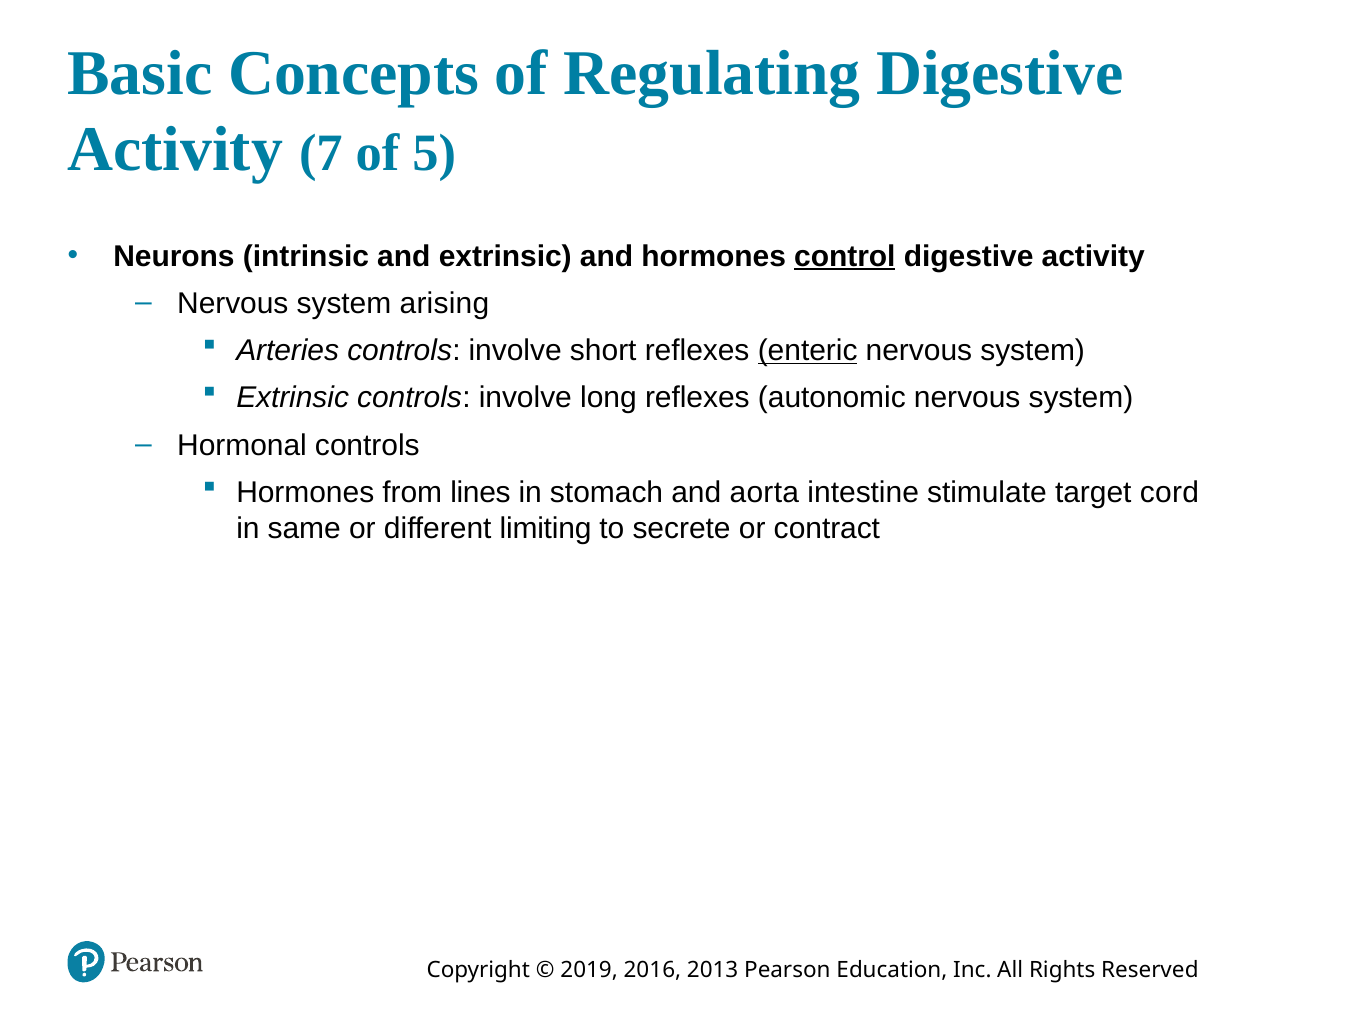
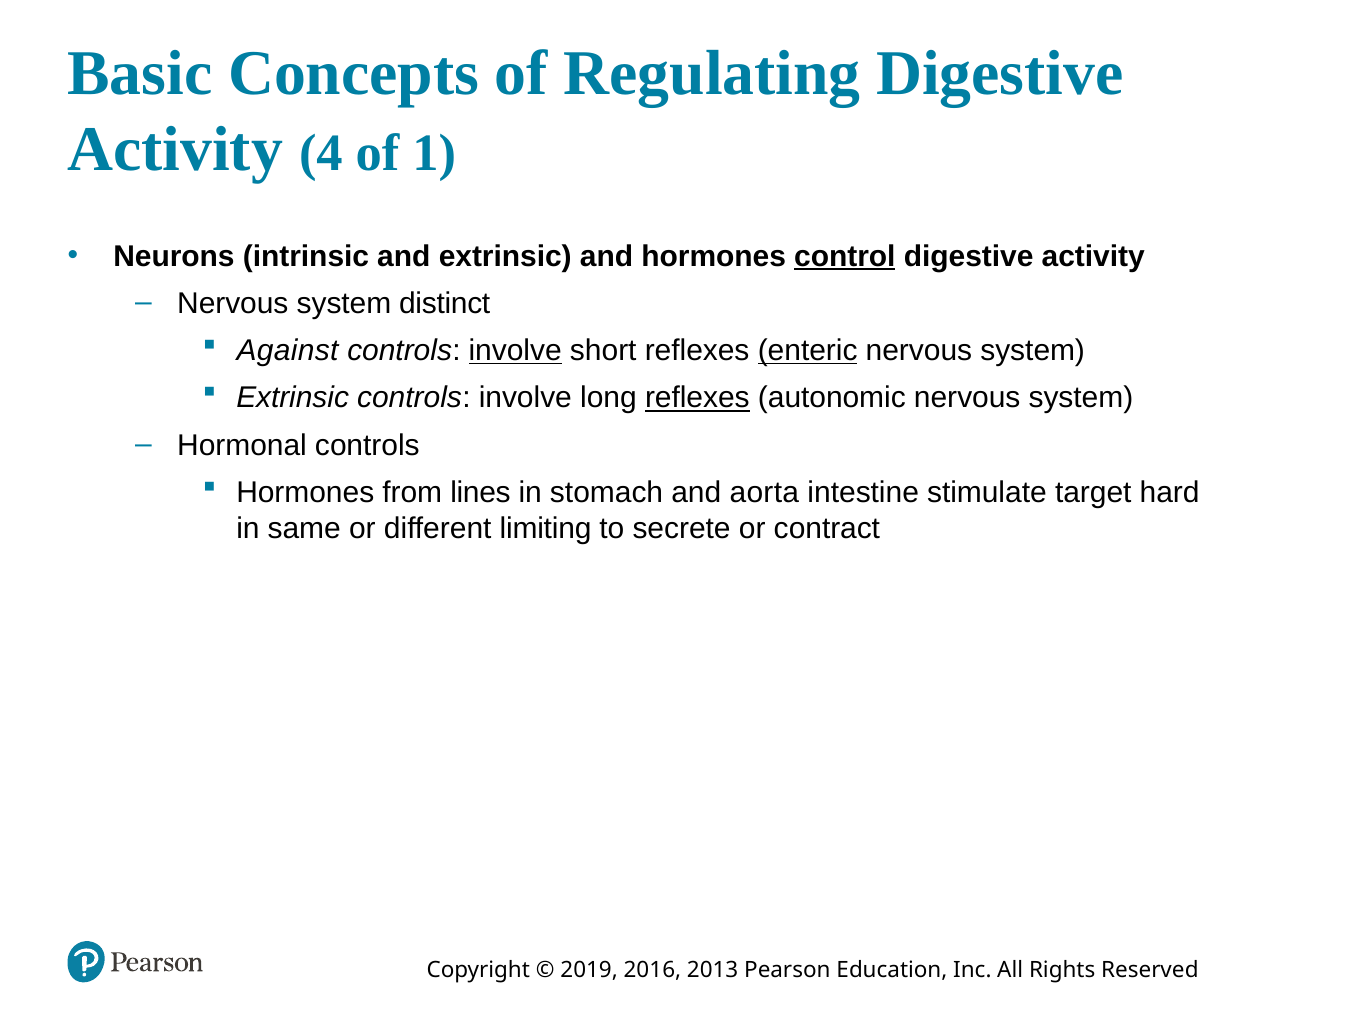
7: 7 -> 4 (321, 154)
5: 5 -> 1 (434, 154)
arising: arising -> distinct (445, 304)
Arteries: Arteries -> Against (287, 351)
involve underline: none -> present (515, 351)
reflexes underline: none -> present (697, 398)
cord: cord -> hard (1170, 493)
